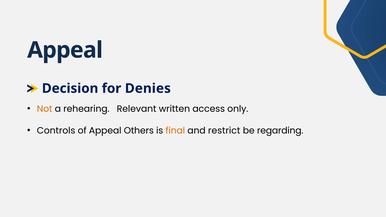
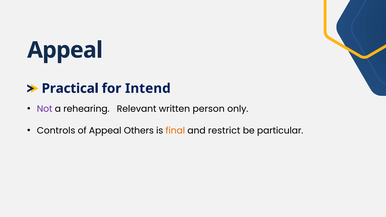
Decision: Decision -> Practical (70, 88)
Denies: Denies -> Intend (148, 88)
Not colour: orange -> purple (45, 109)
access: access -> person (209, 109)
regarding: regarding -> particular (280, 131)
